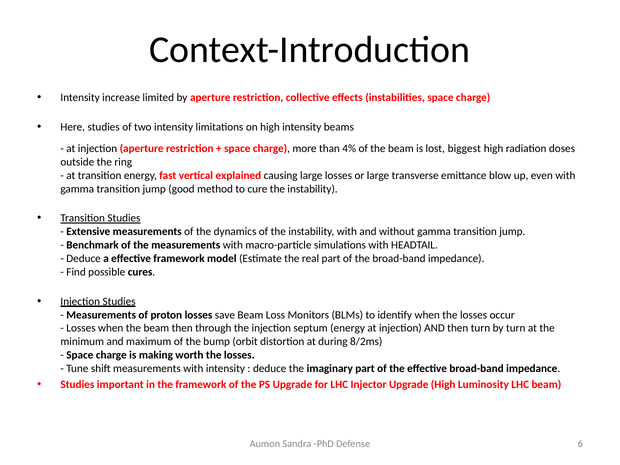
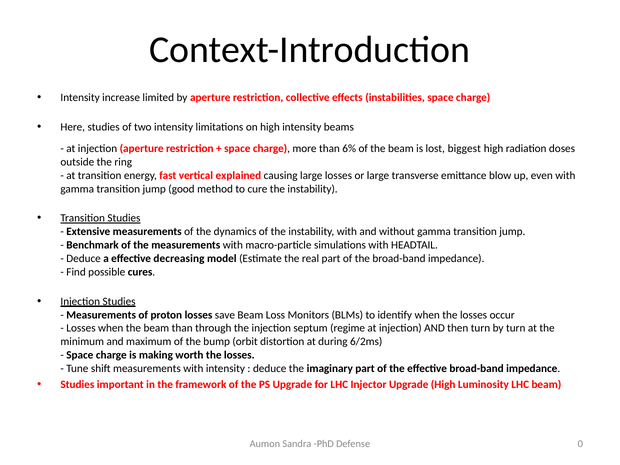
4%: 4% -> 6% (349, 149)
effective framework: framework -> decreasing (179, 259)
beam then: then -> than (182, 328)
septum energy: energy -> regime (348, 328)
8/2ms: 8/2ms -> 6/2ms (366, 342)
6: 6 -> 0 (580, 444)
